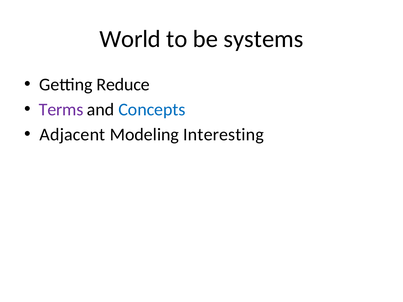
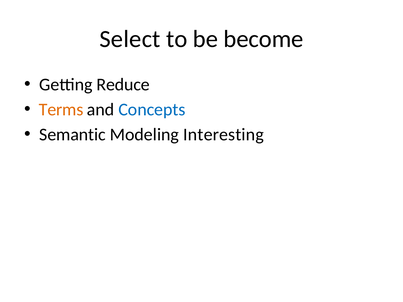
World: World -> Select (130, 39)
systems: systems -> become (264, 39)
Terms colour: purple -> orange (61, 110)
Adjacent: Adjacent -> Semantic (73, 135)
